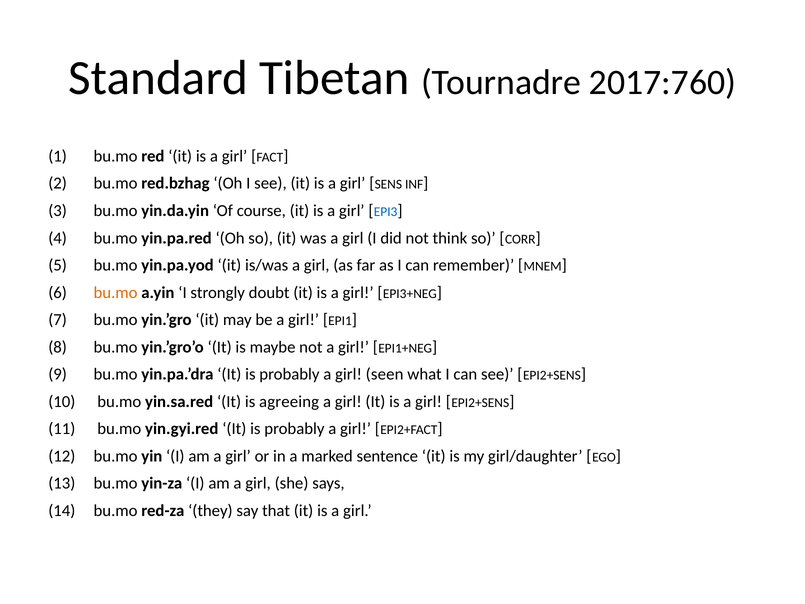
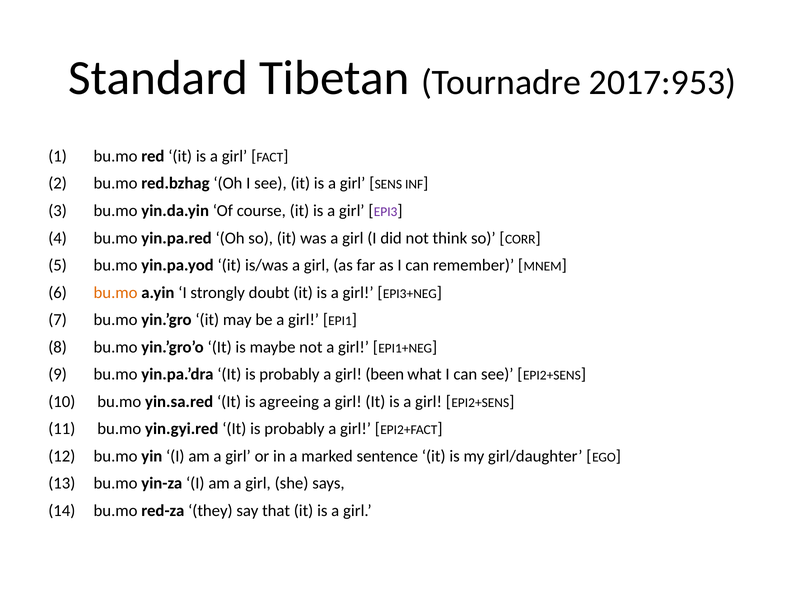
2017:760: 2017:760 -> 2017:953 (663, 82)
EPI3 colour: blue -> purple (386, 212)
seen: seen -> been (385, 374)
